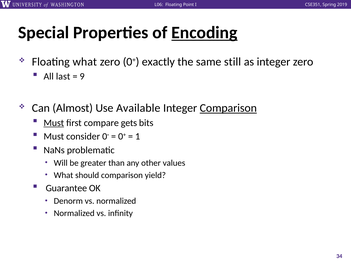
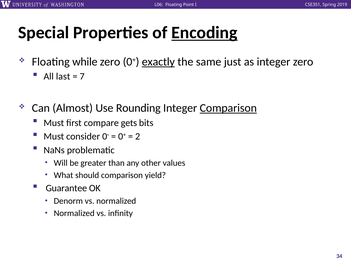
Floating what: what -> while (85, 62)
exactly underline: none -> present (158, 62)
still: still -> just (233, 62)
9: 9 -> 7 (82, 77)
Available: Available -> Rounding (138, 108)
Must underline: present -> none (54, 123)
1: 1 -> 2 (138, 137)
